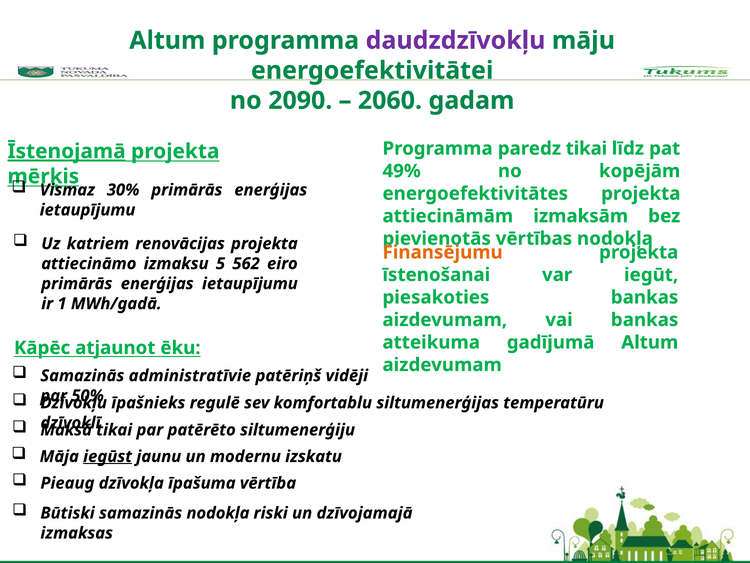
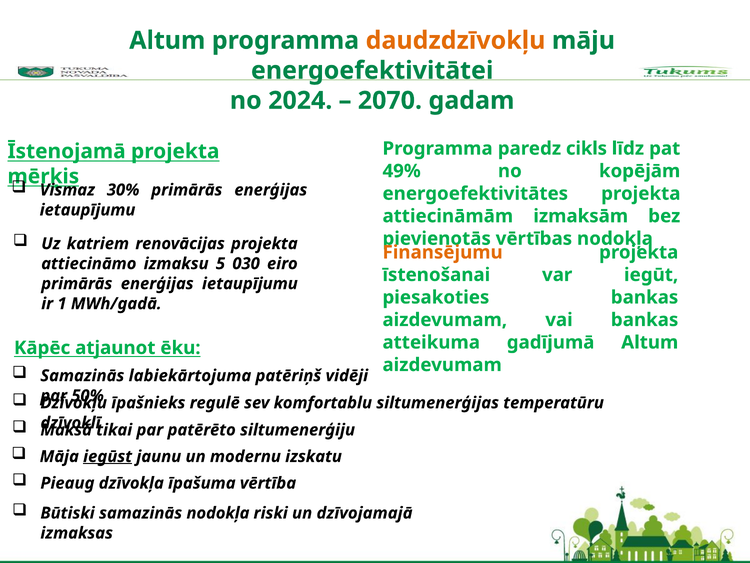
daudzdzīvokļu colour: purple -> orange (456, 40)
2090: 2090 -> 2024 (300, 100)
2060: 2060 -> 2070 (390, 100)
paredz tikai: tikai -> cikls (586, 148)
Īstenojamā underline: present -> none (67, 151)
562: 562 -> 030 (246, 263)
administratīvie: administratīvie -> labiekārtojuma (190, 375)
